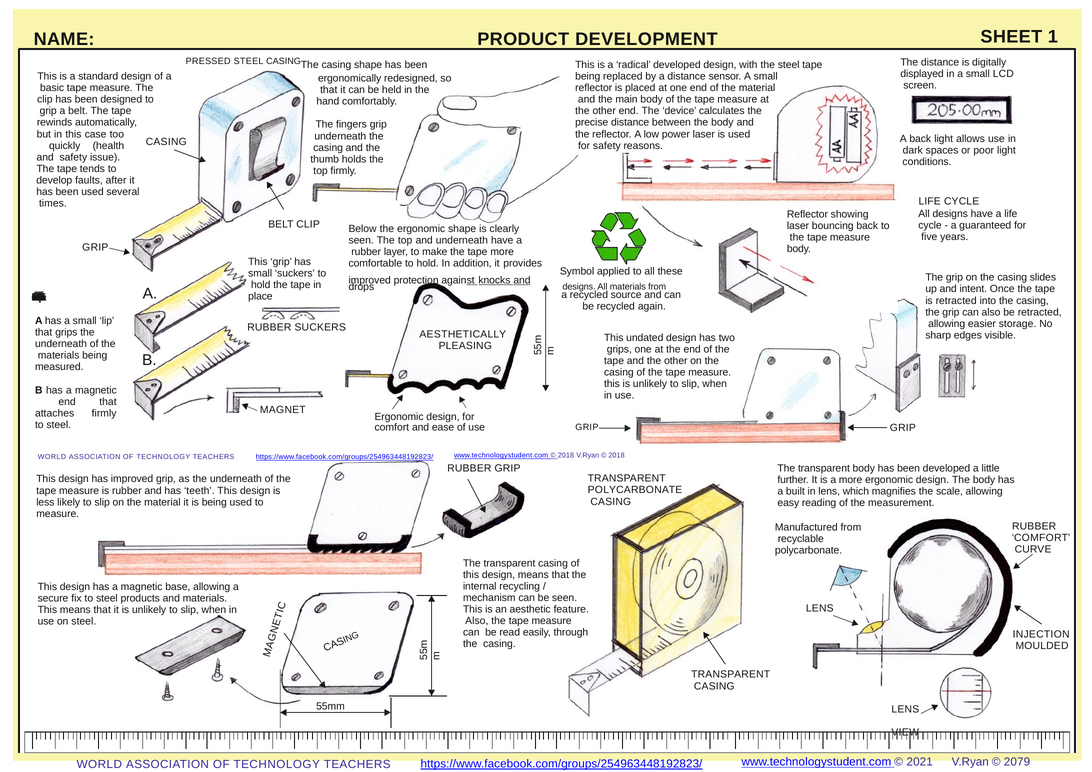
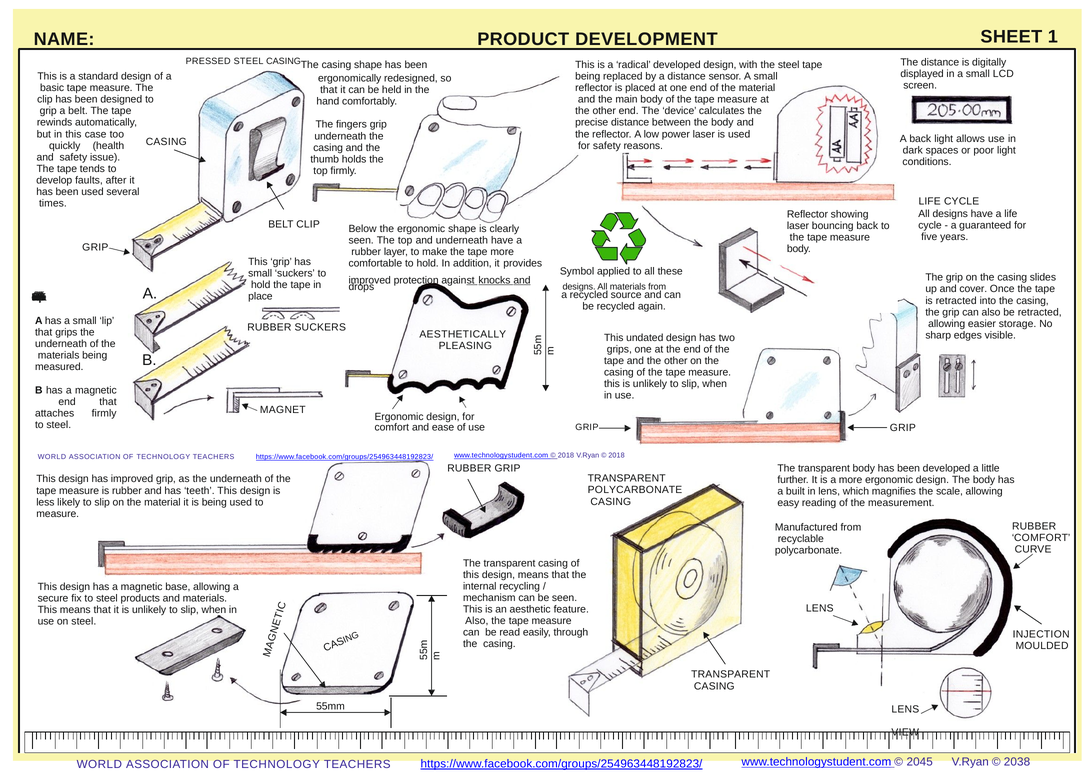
intent: intent -> cover (973, 289)
2021: 2021 -> 2045 (920, 762)
2079: 2079 -> 2038 (1017, 762)
